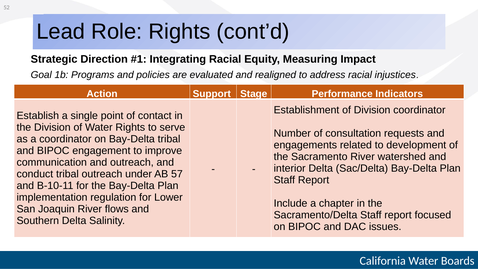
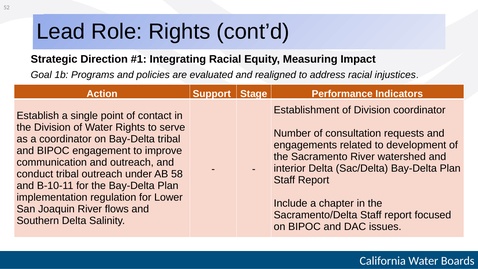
57: 57 -> 58 (177, 174)
